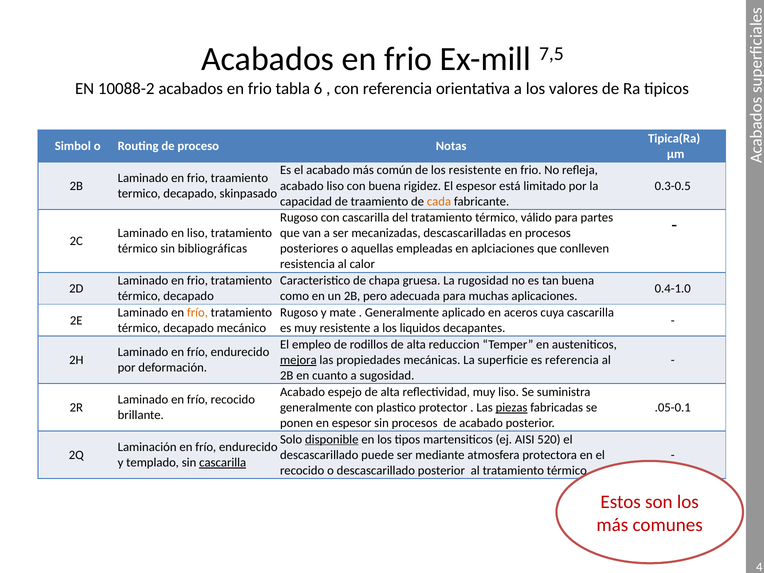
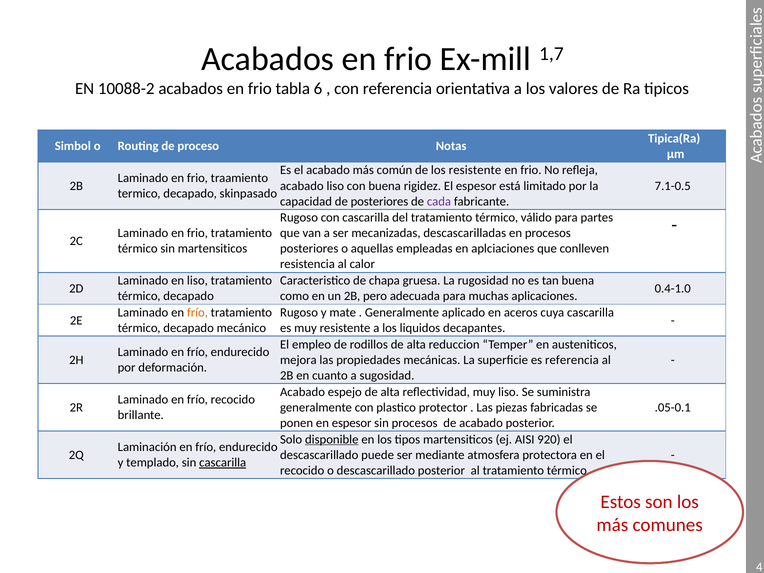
7,5: 7,5 -> 1,7 (551, 54)
0.3-0.5: 0.3-0.5 -> 7.1-0.5 (673, 186)
de traamiento: traamiento -> posteriores (379, 201)
cada colour: orange -> purple (439, 201)
liso: liso -> frio (197, 233)
sin bibliográficas: bibliográficas -> martensiticos (213, 249)
frio: frio -> liso (197, 281)
mejora underline: present -> none (298, 360)
piezas underline: present -> none (512, 407)
520: 520 -> 920 (549, 439)
